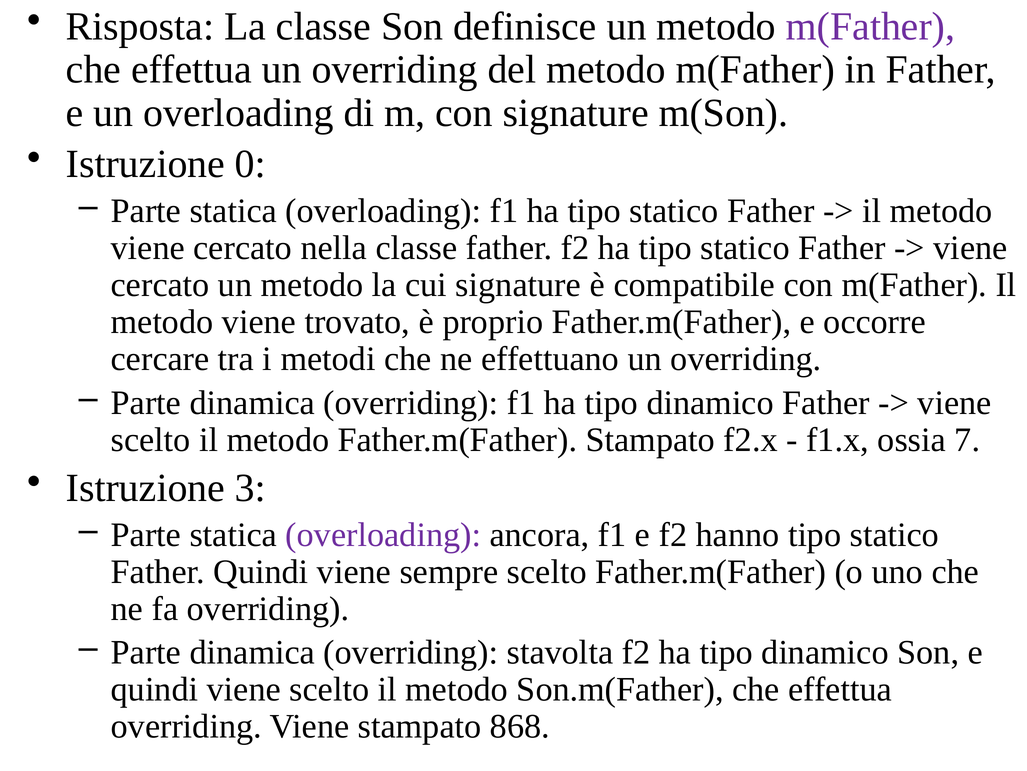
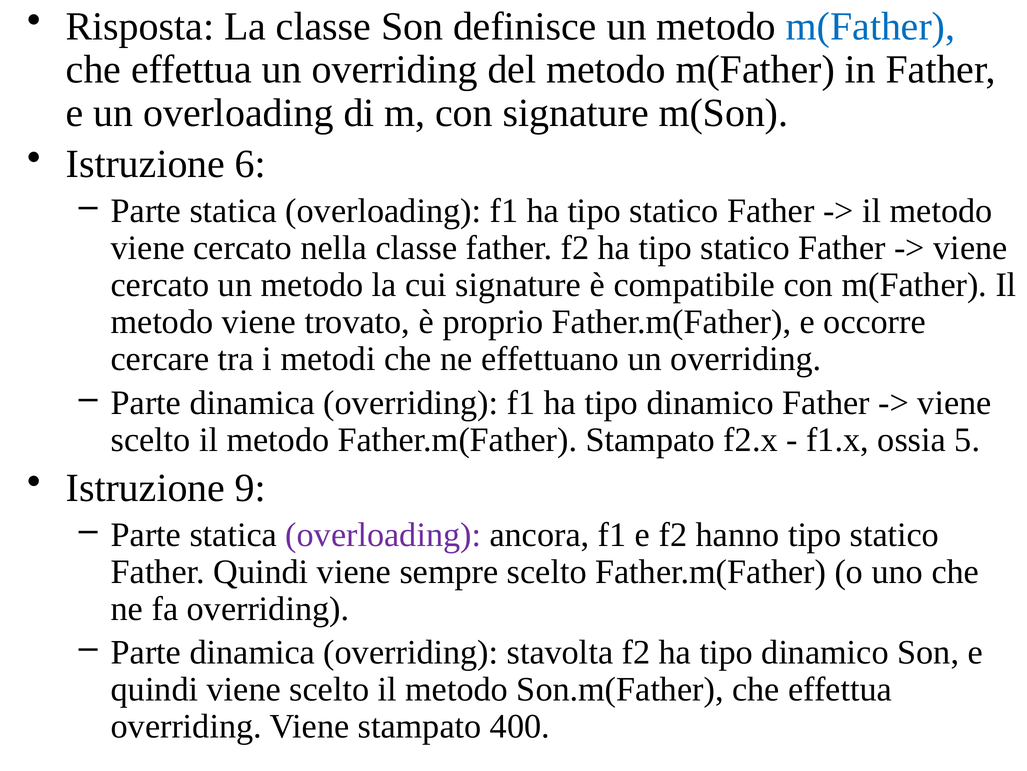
m(Father colour: purple -> blue (871, 26)
0: 0 -> 6 (250, 164)
7: 7 -> 5 (967, 439)
3: 3 -> 9 (250, 487)
868: 868 -> 400 (520, 726)
